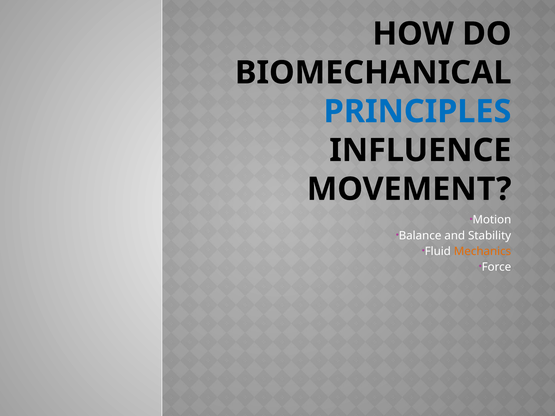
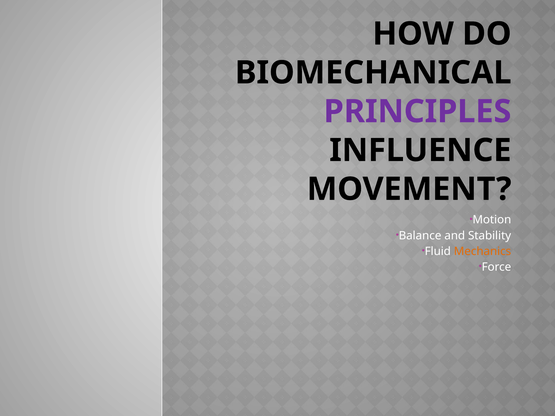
PRINCIPLES colour: blue -> purple (418, 112)
